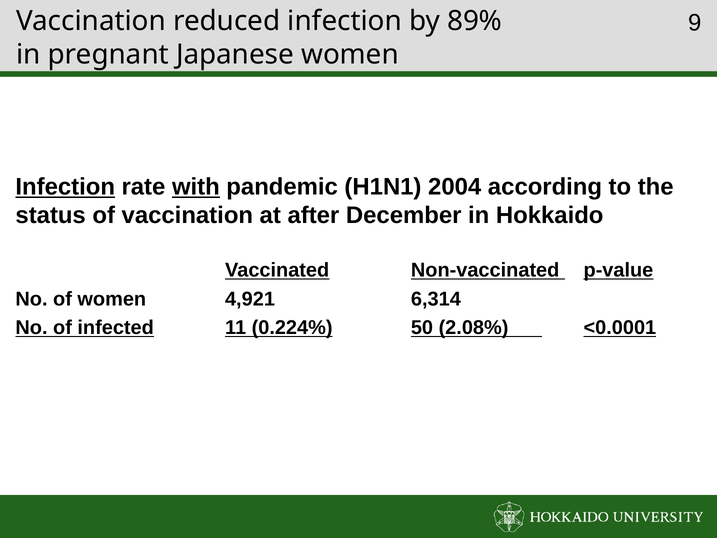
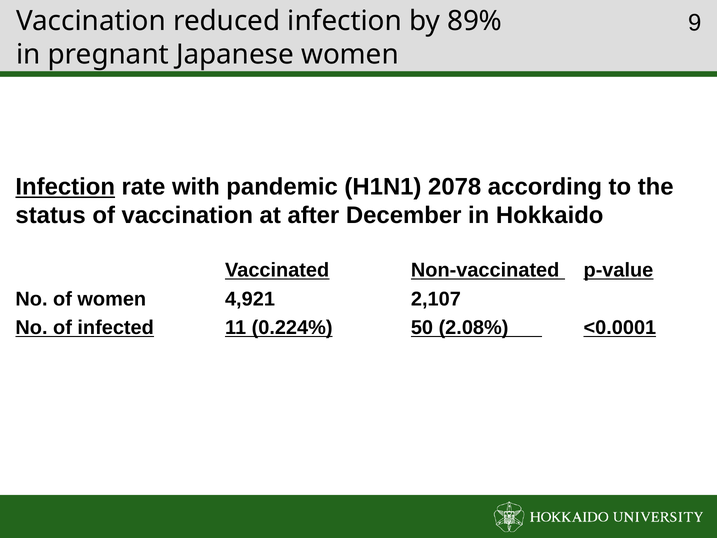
with underline: present -> none (196, 187)
2004: 2004 -> 2078 (455, 187)
6,314: 6,314 -> 2,107 (436, 299)
